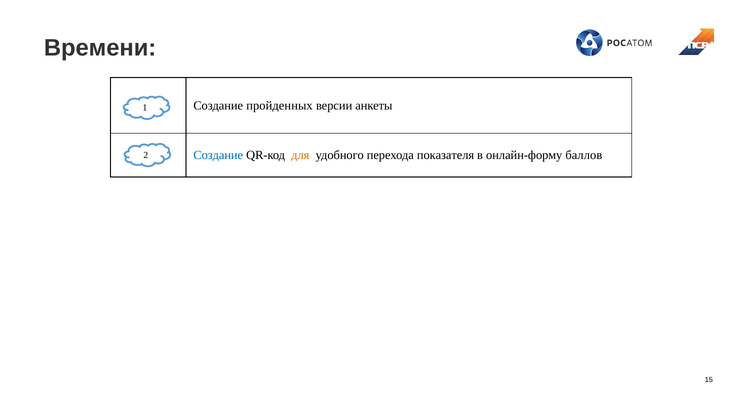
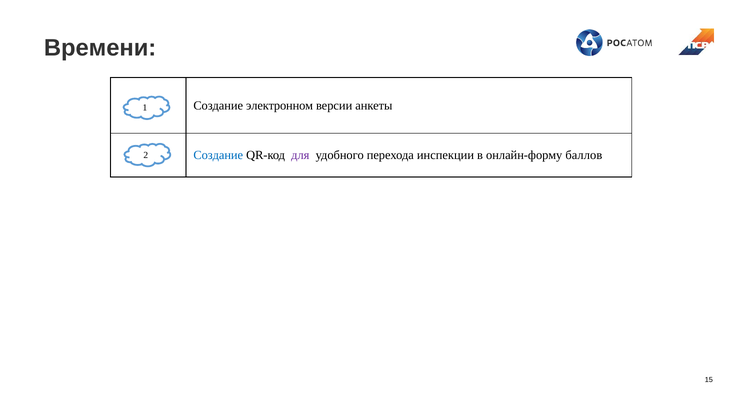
пройденных: пройденных -> электронном (280, 106)
для colour: orange -> purple (300, 155)
показателя: показателя -> инспекции (445, 155)
